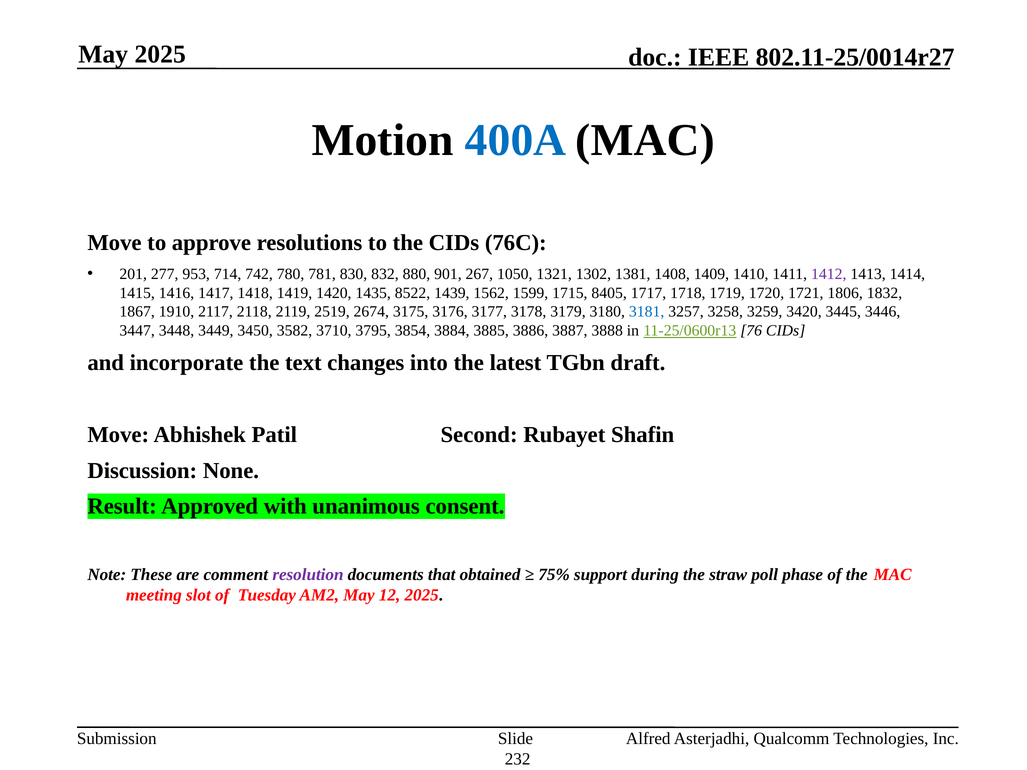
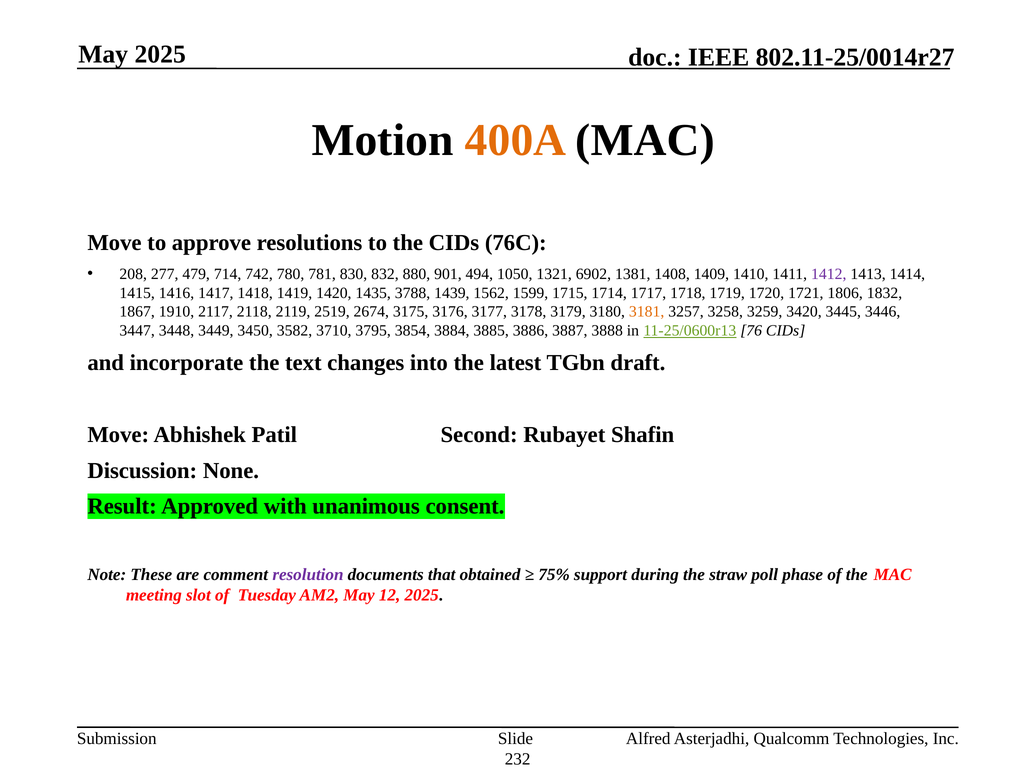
400A colour: blue -> orange (516, 140)
201: 201 -> 208 (133, 274)
953: 953 -> 479 (196, 274)
267: 267 -> 494 (479, 274)
1302: 1302 -> 6902 (593, 274)
8522: 8522 -> 3788 (413, 293)
8405: 8405 -> 1714 (609, 293)
3181 colour: blue -> orange (647, 312)
